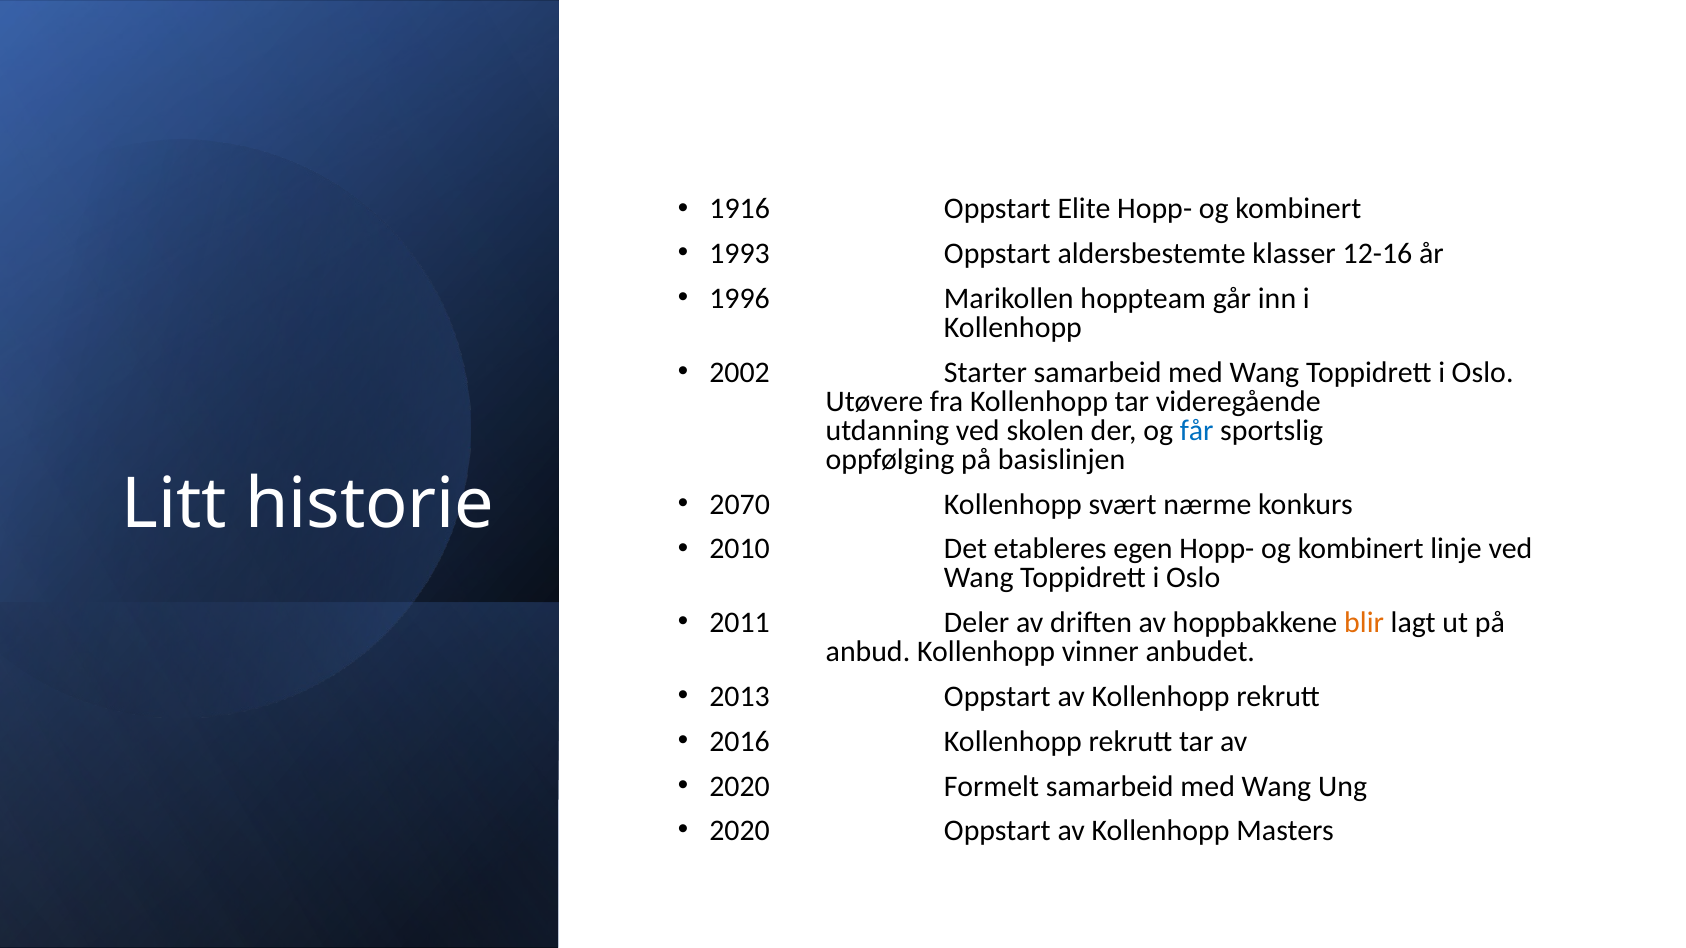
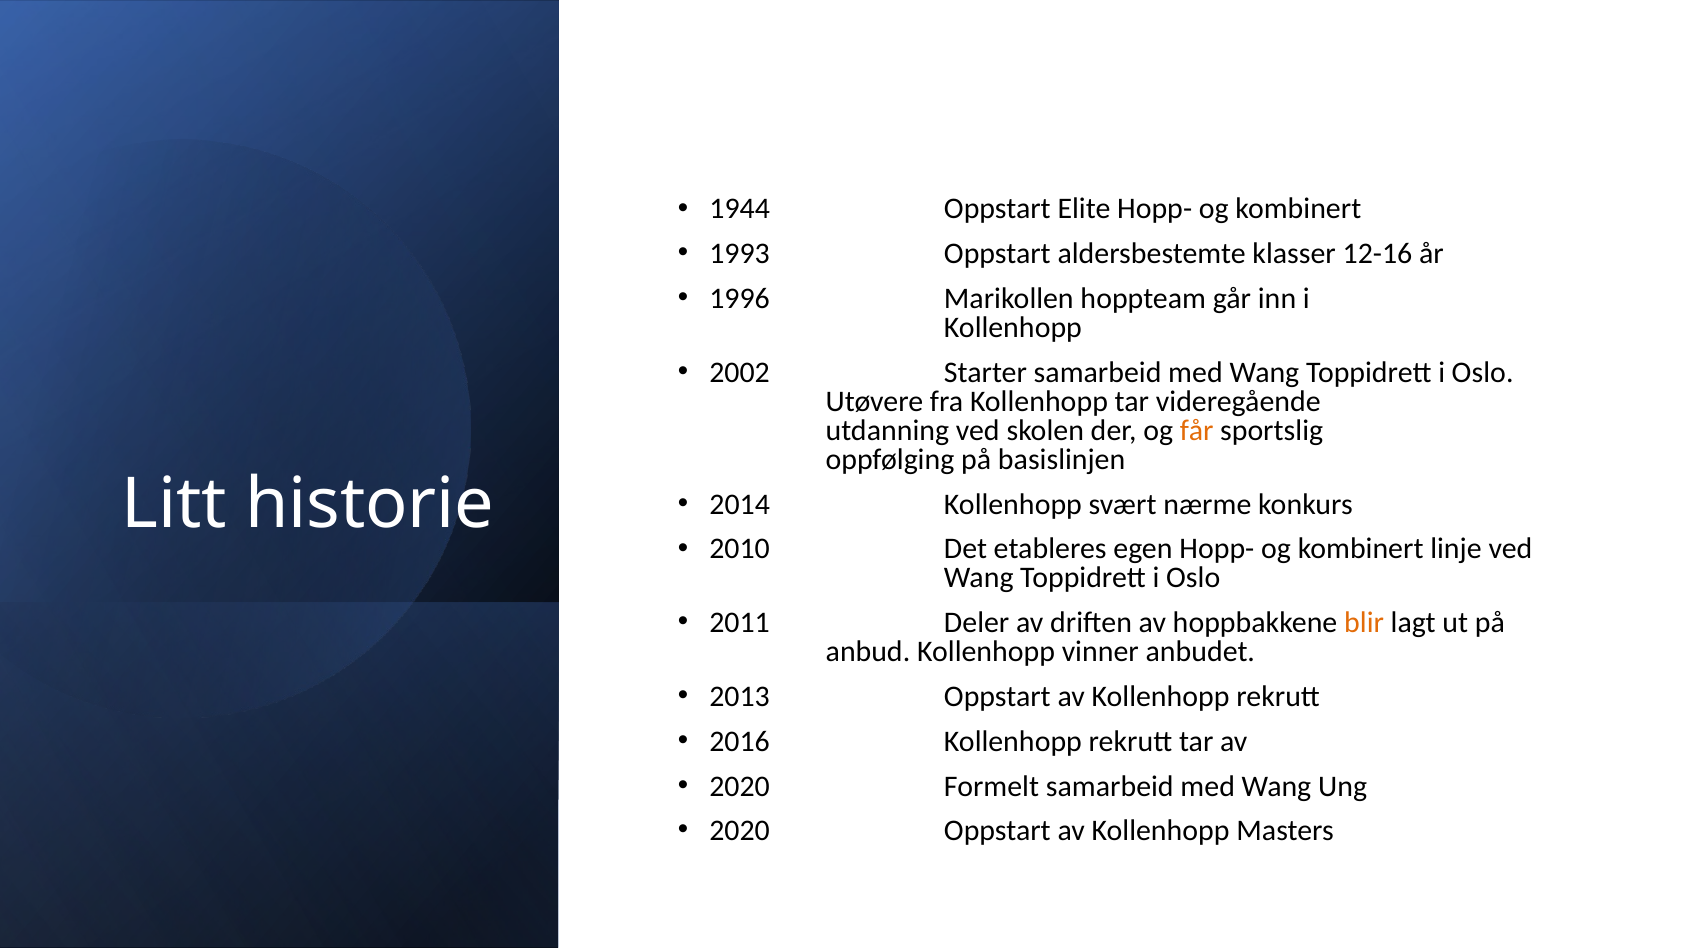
1916: 1916 -> 1944 (740, 209)
får colour: blue -> orange (1197, 431)
2070: 2070 -> 2014 (740, 504)
